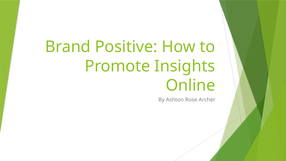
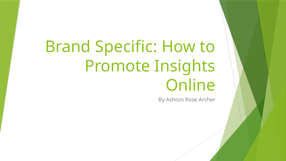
Positive: Positive -> Specific (126, 47)
